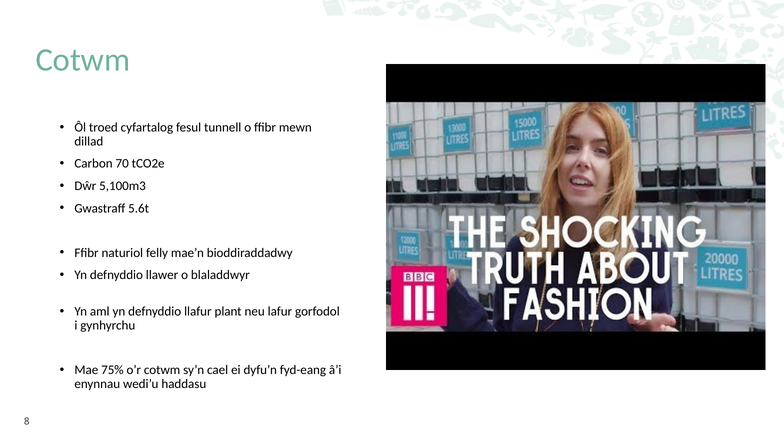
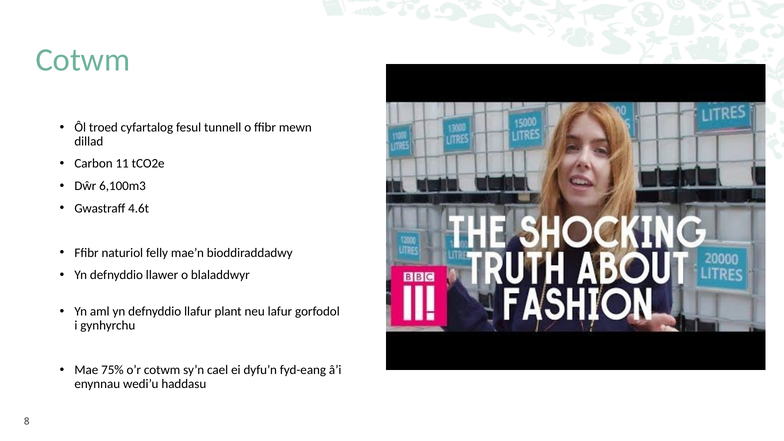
70: 70 -> 11 (122, 164)
5,100m3: 5,100m3 -> 6,100m3 (123, 186)
5.6t: 5.6t -> 4.6t (139, 208)
